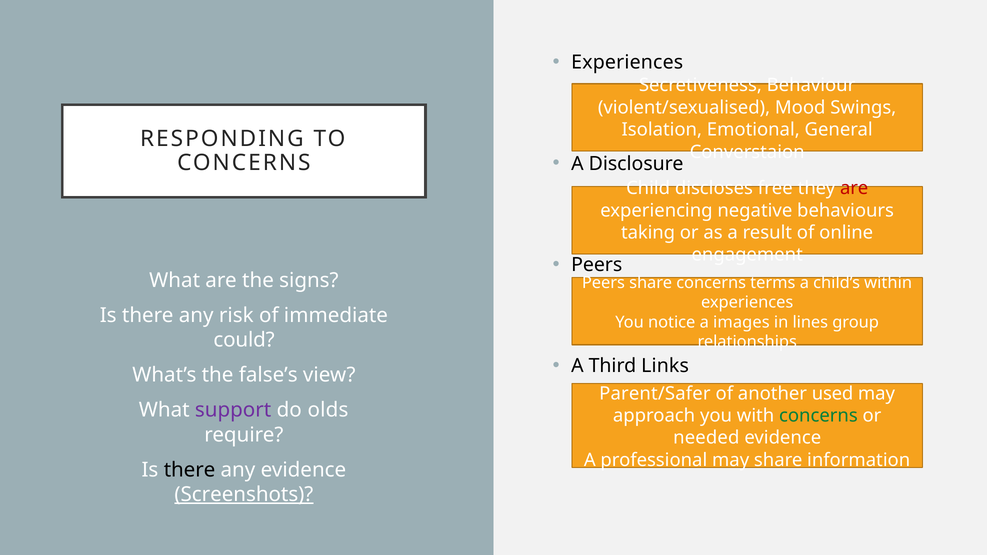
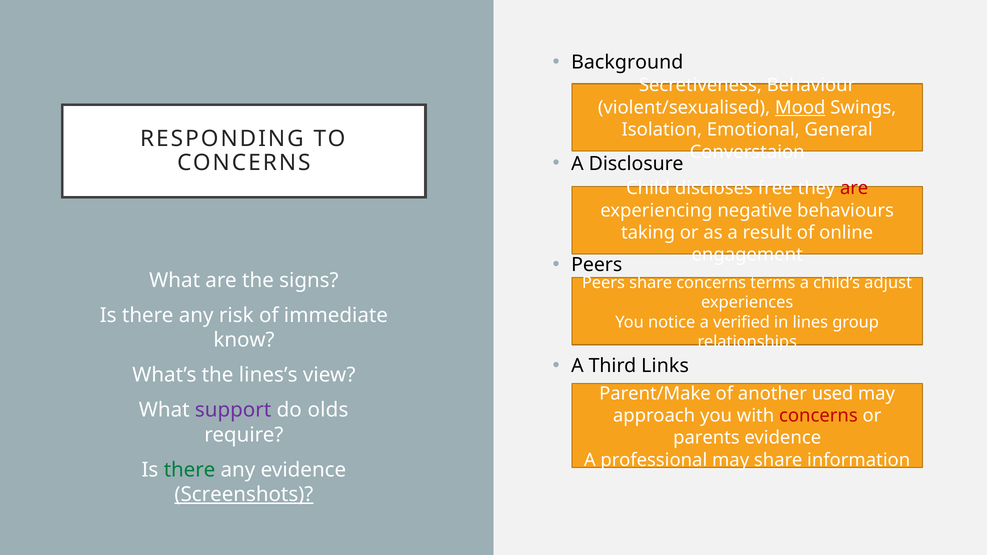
Experiences: Experiences -> Background (627, 63)
Mood underline: none -> present (800, 108)
within: within -> adjust (888, 283)
images: images -> verified (742, 322)
could: could -> know (244, 340)
false’s: false’s -> lines’s (268, 375)
Parent/Safer: Parent/Safer -> Parent/Make (655, 394)
concerns colour: green -> red (818, 416)
needed: needed -> parents (706, 438)
there colour: black -> green (190, 470)
